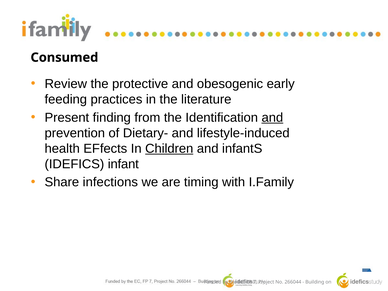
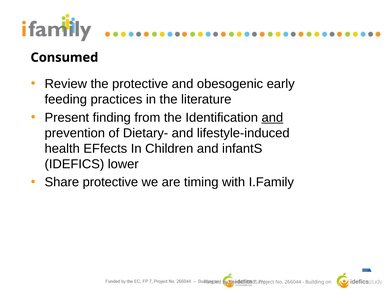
Children underline: present -> none (169, 149)
infant: infant -> lower (123, 164)
Share infections: infections -> protective (110, 182)
